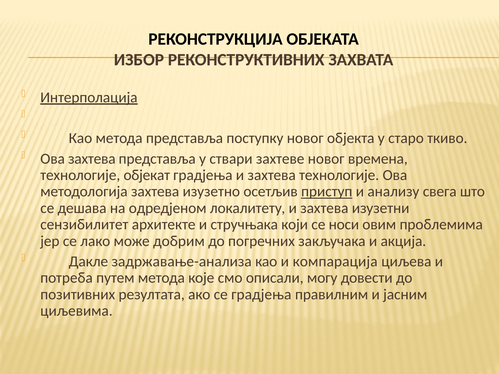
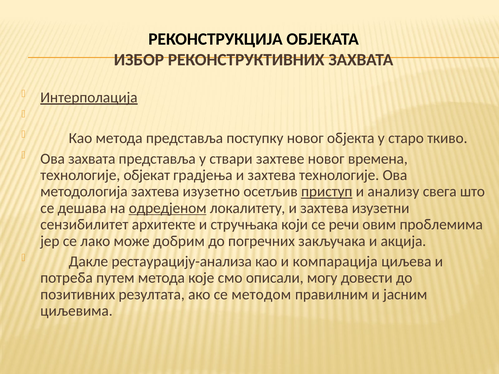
Ова захтева: захтева -> захвата (92, 159)
одредјеном underline: none -> present (168, 208)
носи: носи -> речи (344, 225)
задржавање-анализа: задржавање-анализа -> рестаурацију-анализа (182, 262)
се градјења: градјења -> методом (261, 295)
